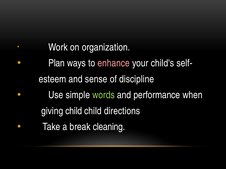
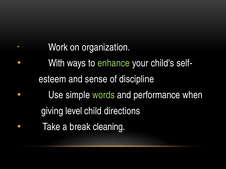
Plan: Plan -> With (57, 63)
enhance colour: pink -> light green (114, 63)
giving child: child -> level (74, 111)
